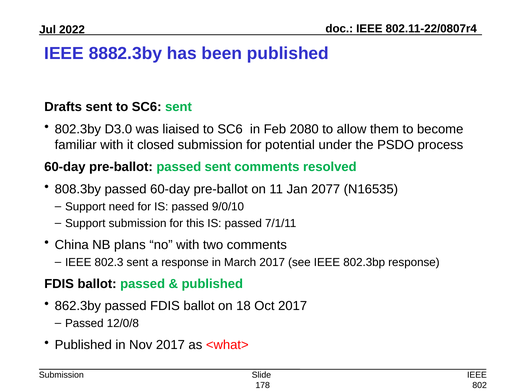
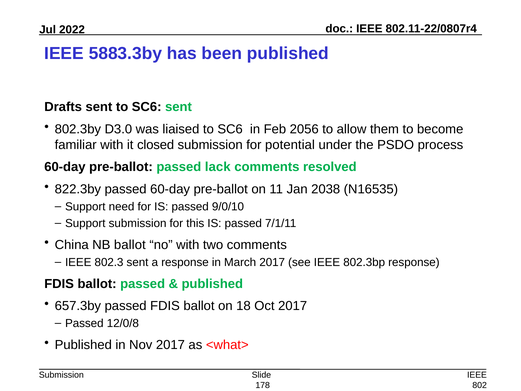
8882.3by: 8882.3by -> 5883.3by (125, 53)
2080: 2080 -> 2056 (304, 129)
passed sent: sent -> lack (218, 167)
808.3by: 808.3by -> 822.3by (78, 189)
2077: 2077 -> 2038 (326, 189)
NB plans: plans -> ballot (130, 245)
862.3by: 862.3by -> 657.3by (78, 306)
